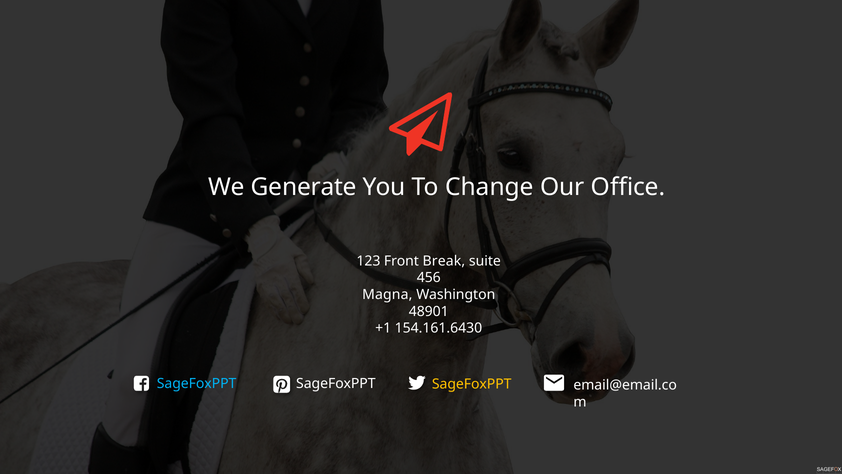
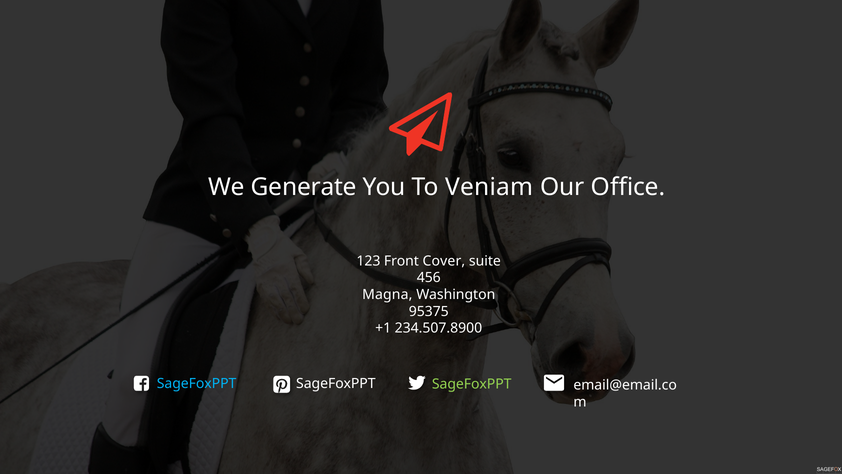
Change: Change -> Veniam (489, 187)
Break: Break -> Cover (444, 261)
48901: 48901 -> 95375 (429, 311)
154.161.6430: 154.161.6430 -> 234.507.8900 (438, 328)
SageFoxPPT colour: yellow -> light green (472, 384)
